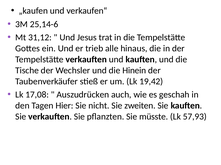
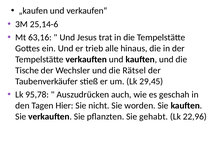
31,12: 31,12 -> 63,16 (40, 38)
Hinein: Hinein -> Rätsel (134, 71)
19,42: 19,42 -> 29,45 (151, 82)
17,08: 17,08 -> 95,78 (37, 95)
zweiten: zweiten -> worden (140, 106)
müsste: müsste -> gehabt (154, 117)
57,93: 57,93 -> 22,96 (195, 117)
